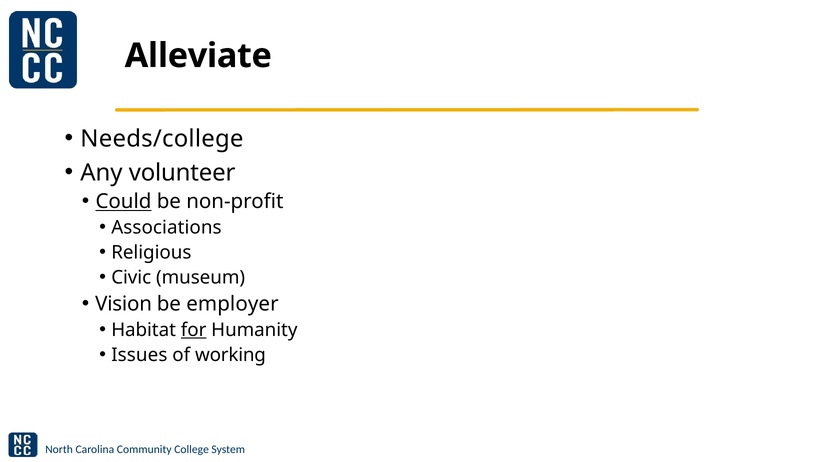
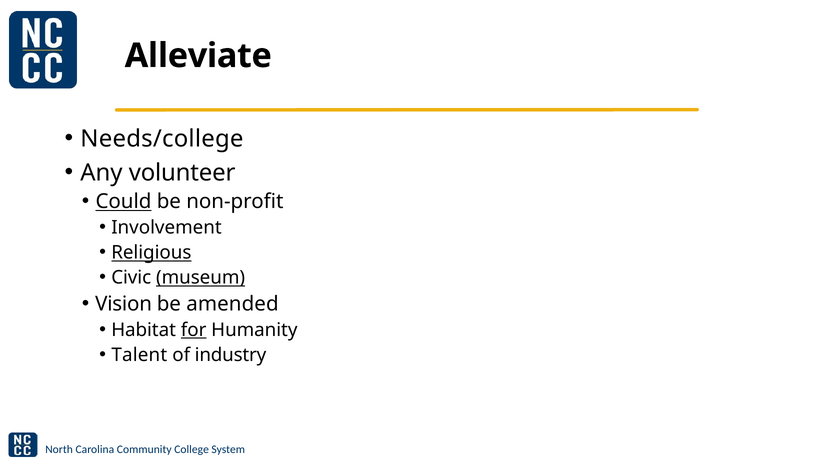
Associations: Associations -> Involvement (166, 228)
Religious underline: none -> present (151, 253)
museum underline: none -> present (201, 278)
employer: employer -> amended (232, 304)
Issues: Issues -> Talent (139, 355)
working: working -> industry (230, 355)
